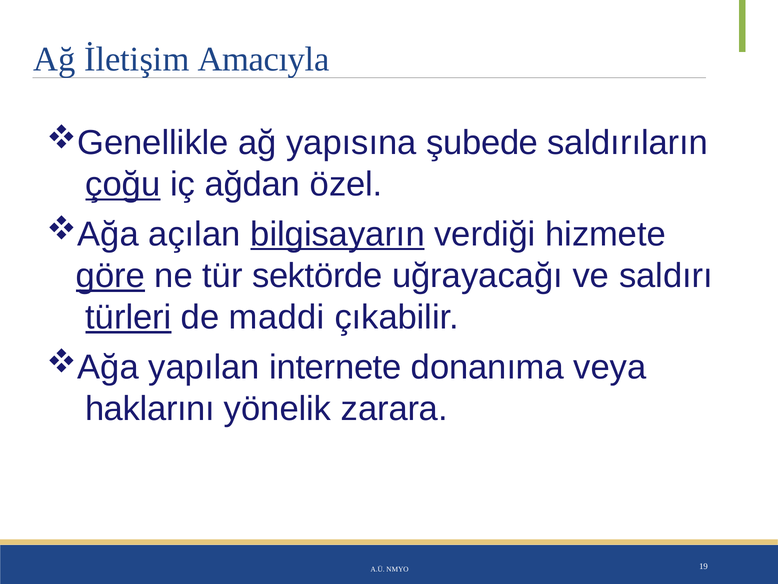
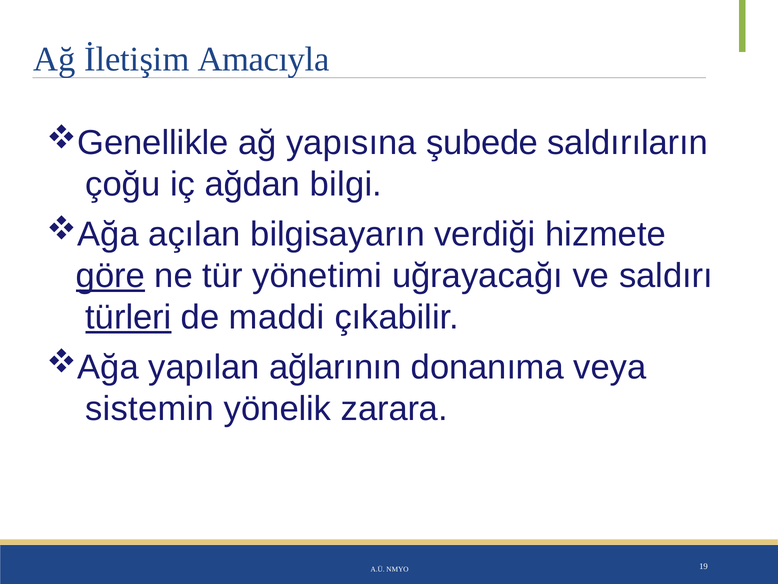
çoğu underline: present -> none (123, 184)
özel: özel -> bilgi (346, 184)
bilgisayarın underline: present -> none (338, 234)
sektörde: sektörde -> yönetimi (317, 276)
internete: internete -> ağlarının (335, 367)
haklarını: haklarını -> sistemin (150, 408)
